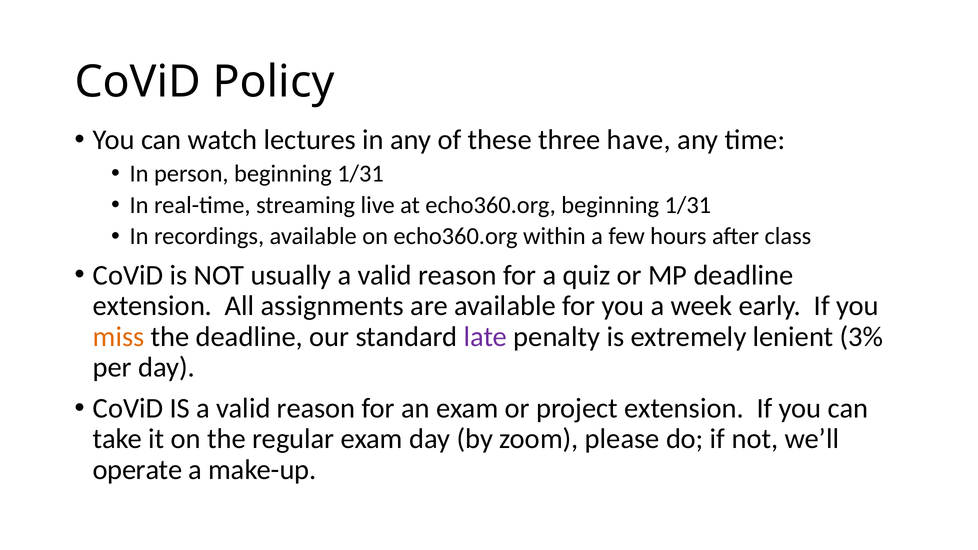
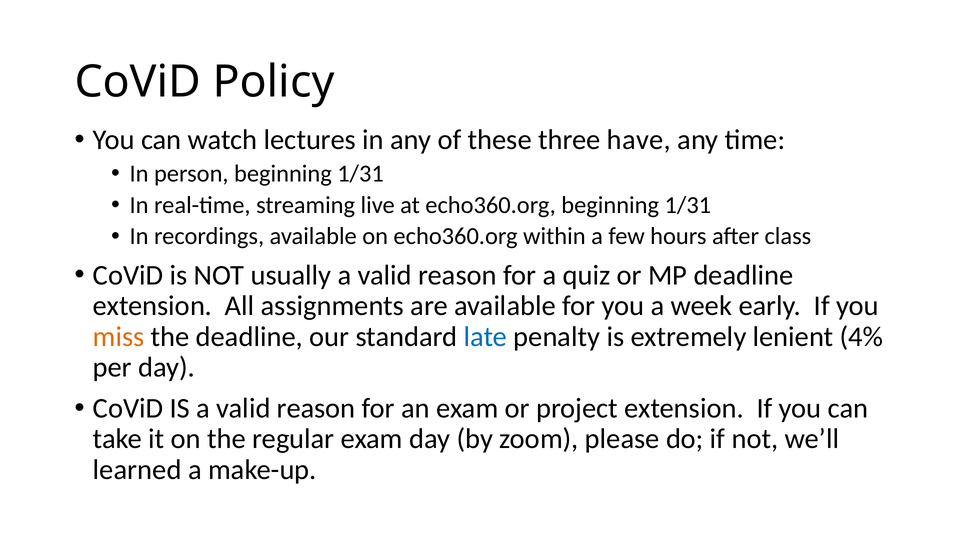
late colour: purple -> blue (485, 337)
3%: 3% -> 4% (862, 337)
operate: operate -> learned (137, 470)
